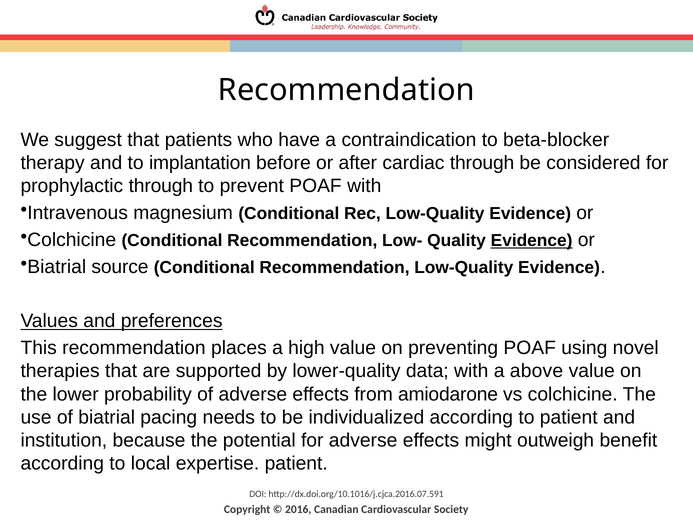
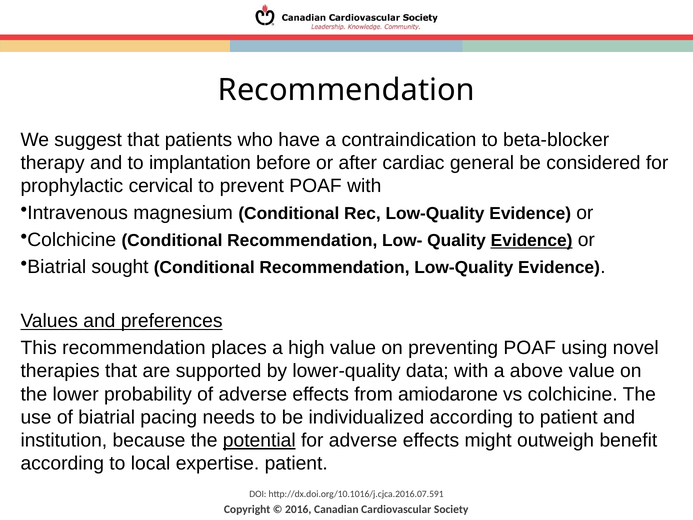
cardiac through: through -> general (482, 163)
prophylactic through: through -> cervical (161, 186)
source: source -> sought (120, 267)
potential underline: none -> present (259, 440)
